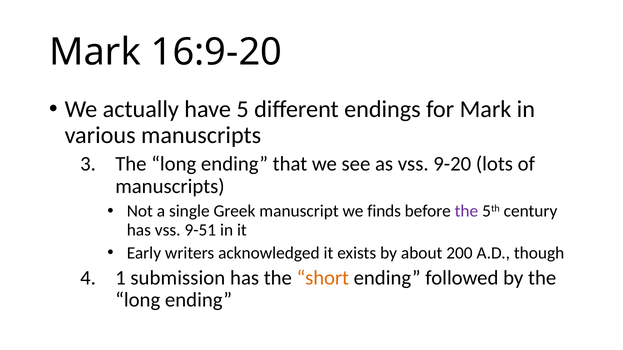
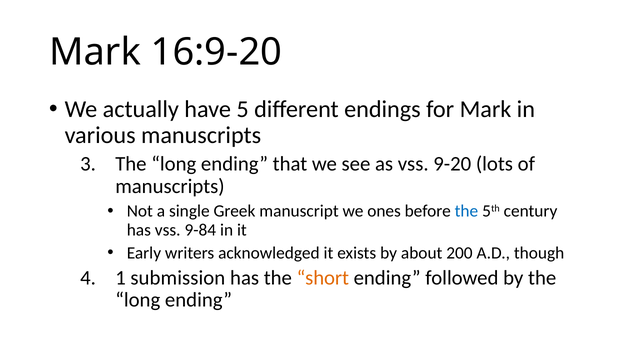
finds: finds -> ones (384, 211)
the colour: purple -> blue (466, 211)
9-51: 9-51 -> 9-84 (200, 230)
